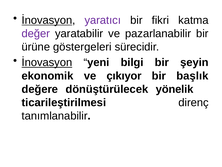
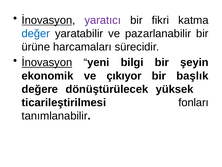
değer colour: purple -> blue (36, 33)
göstergeleri: göstergeleri -> harcamaları (82, 47)
yönelik: yönelik -> yüksek (175, 89)
direnç: direnç -> fonları (194, 102)
